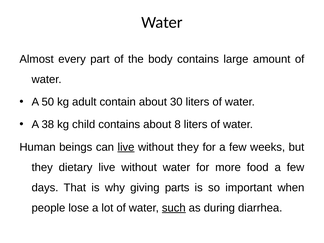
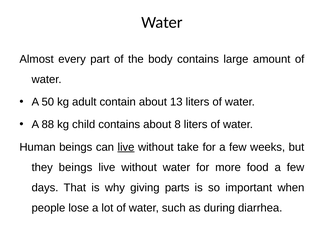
30: 30 -> 13 (176, 102)
38: 38 -> 88 (48, 125)
without they: they -> take (188, 147)
they dietary: dietary -> beings (76, 167)
such underline: present -> none (174, 208)
